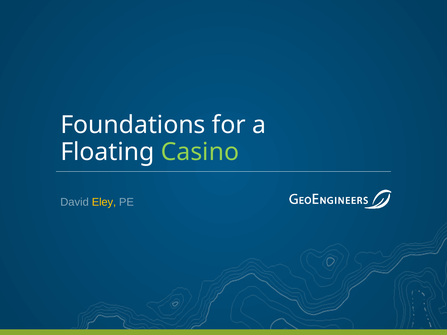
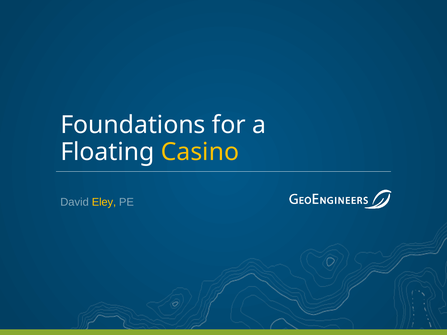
Casino colour: light green -> yellow (200, 152)
